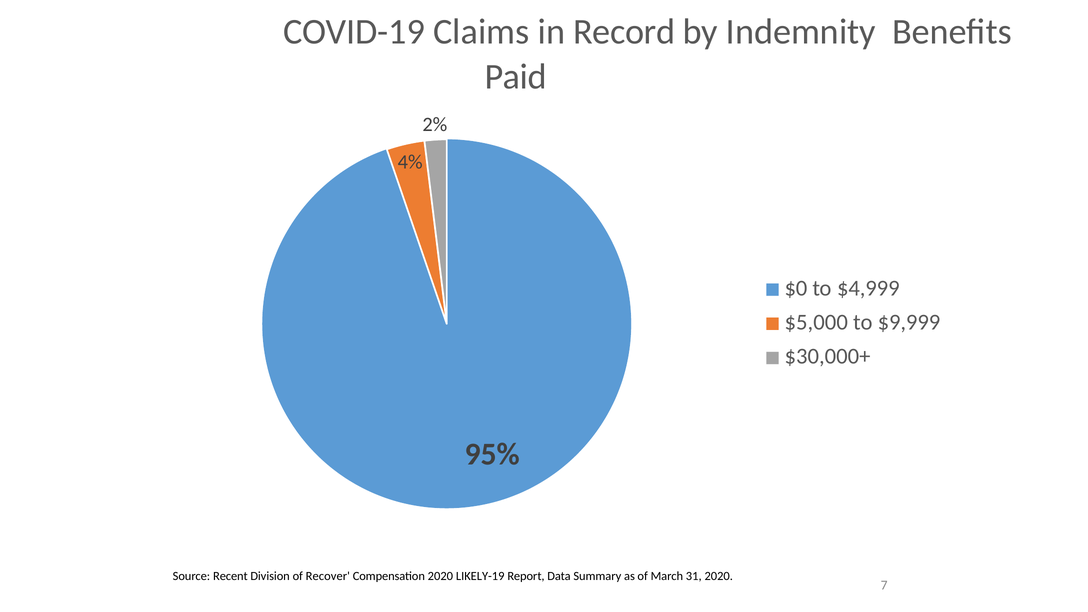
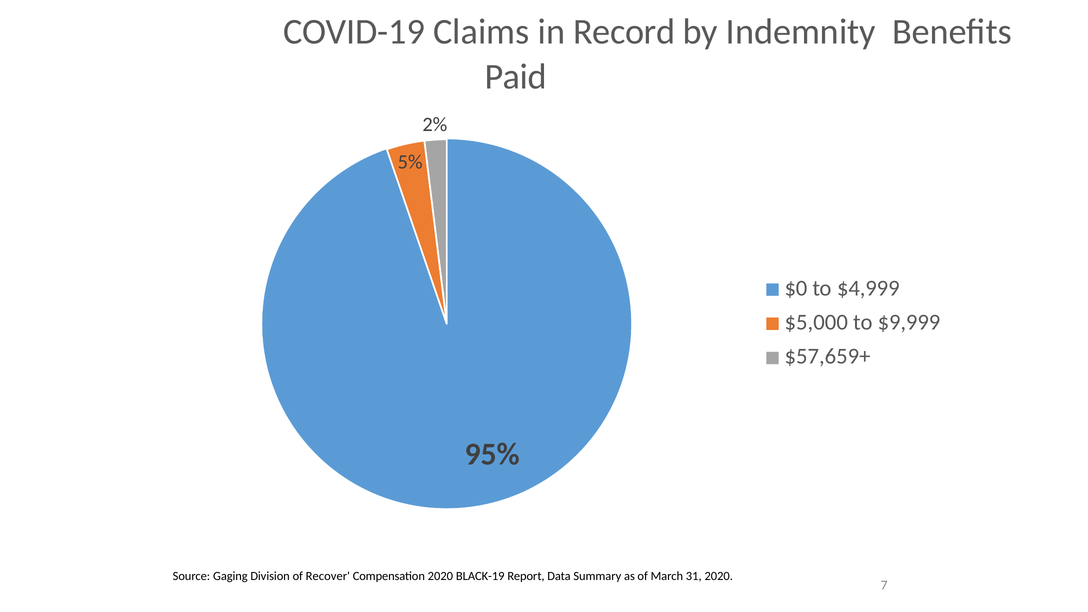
4%: 4% -> 5% (410, 162)
$30,000+: $30,000+ -> $57,659+ (827, 356)
Recent: Recent -> Gaging (230, 576)
LIKELY-19: LIKELY-19 -> BLACK-19 (480, 576)
